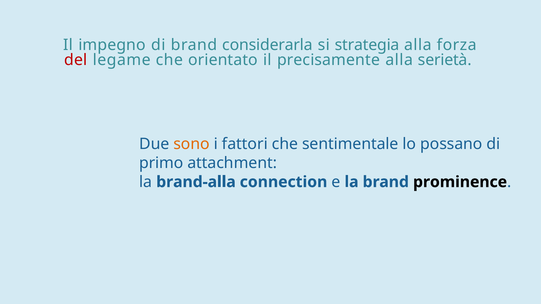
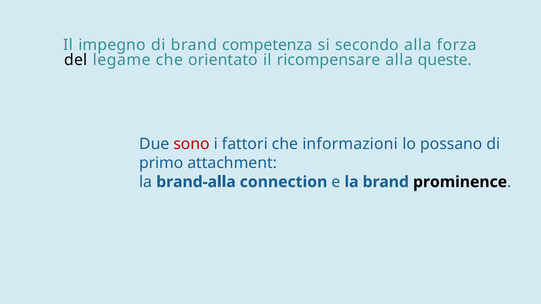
considerarla: considerarla -> competenza (268, 45)
strategia: strategia -> secondo (367, 45)
del colour: red -> black (76, 60)
precisamente: precisamente -> ricompensare (329, 60)
serietà: serietà -> queste (445, 60)
sono colour: orange -> red (192, 144)
sentimentale: sentimentale -> informazioni (350, 144)
